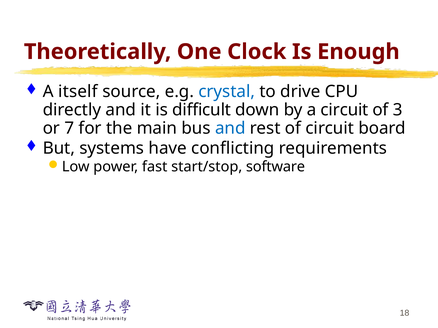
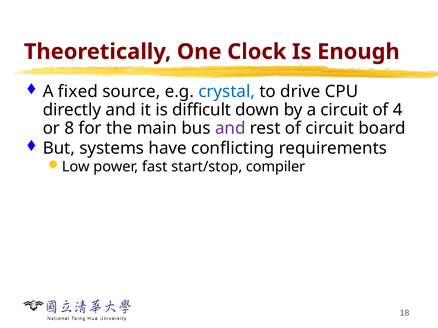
itself: itself -> fixed (78, 92)
3: 3 -> 4 (398, 110)
7: 7 -> 8 (69, 128)
and colour: blue -> purple (230, 128)
software: software -> compiler (275, 167)
